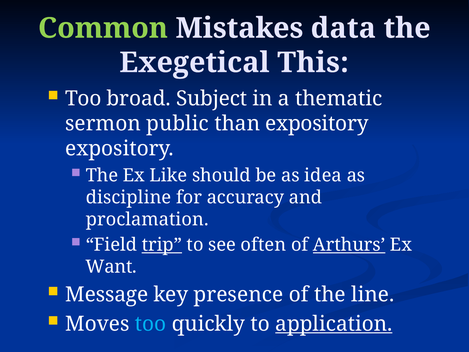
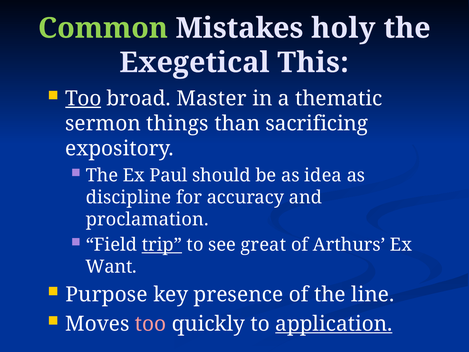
data: data -> holy (343, 28)
Too underline: none -> present (83, 98)
Subject: Subject -> Master (212, 98)
public: public -> things (177, 123)
than expository: expository -> sacrificing (317, 123)
Like: Like -> Paul (169, 175)
often: often -> great (263, 245)
Arthurs underline: present -> none (349, 245)
Message: Message -> Purpose (107, 294)
too colour: light blue -> pink (151, 324)
